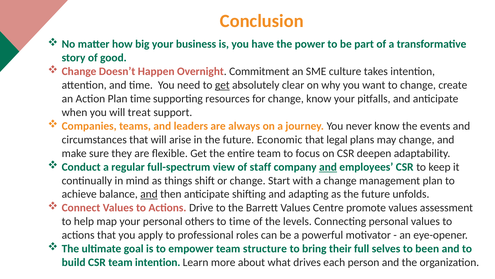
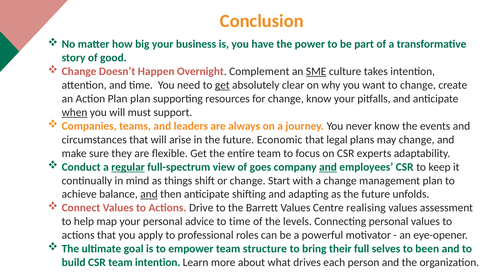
Commitment: Commitment -> Complement (259, 71)
SME underline: none -> present (316, 71)
Plan time: time -> plan (140, 99)
when underline: none -> present (75, 112)
treat: treat -> must (139, 112)
deepen: deepen -> experts (374, 153)
regular underline: none -> present (128, 167)
staff: staff -> goes (260, 167)
promote: promote -> realising (366, 207)
others: others -> advice (200, 221)
